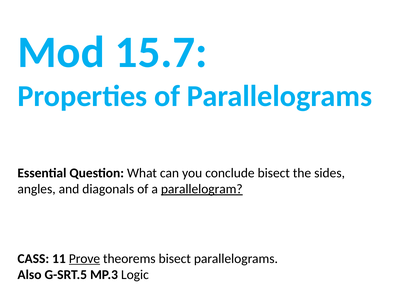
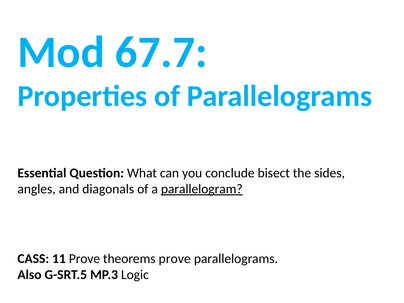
15.7: 15.7 -> 67.7 (161, 52)
Prove underline: present -> none (84, 259)
theorems bisect: bisect -> prove (175, 259)
